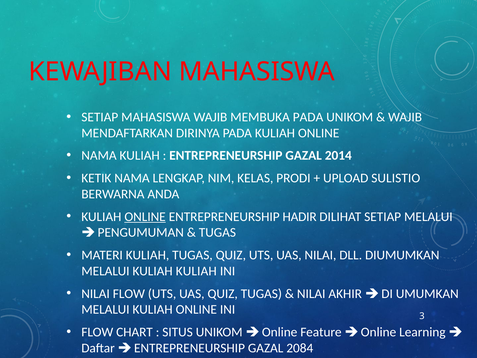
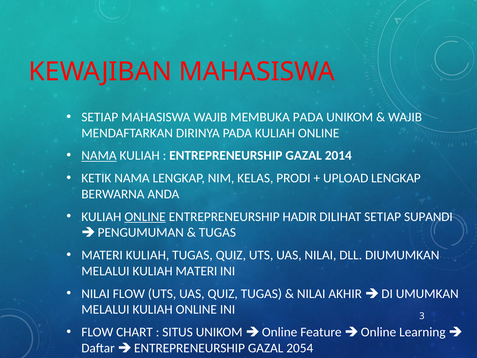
NAMA underline: none -> present (99, 155)
UPLOAD SULISTIO: SULISTIO -> LENGKAP (396, 178)
SETIAP MELALUI: MELALUI -> SUPANDI (428, 217)
KULIAH KULIAH: KULIAH -> MATERI (196, 271)
2084: 2084 -> 2054 (300, 348)
